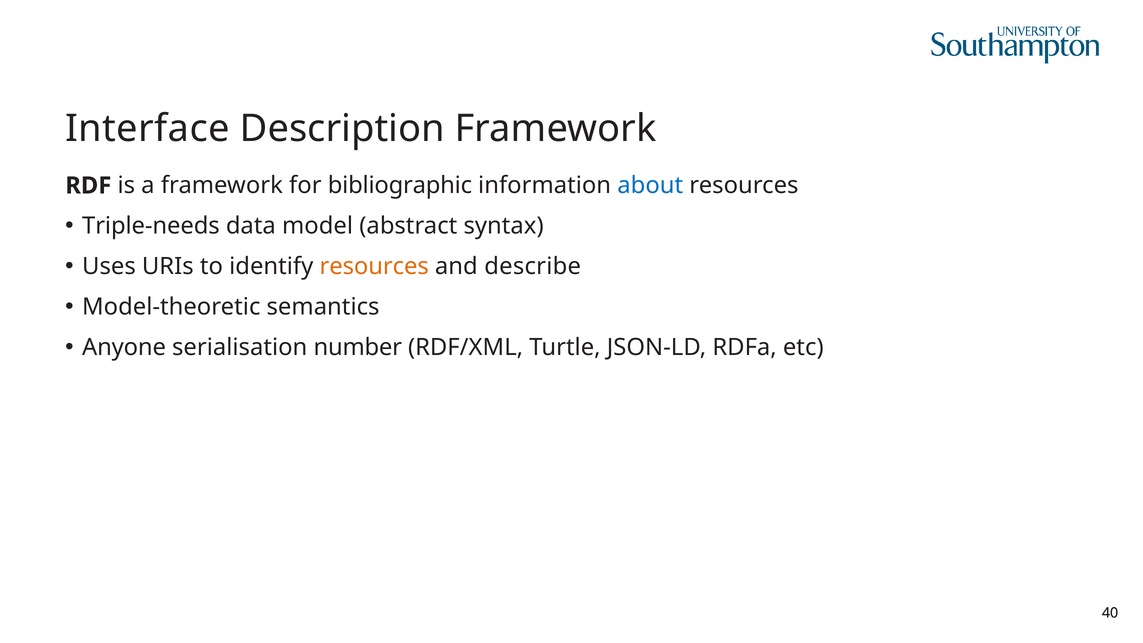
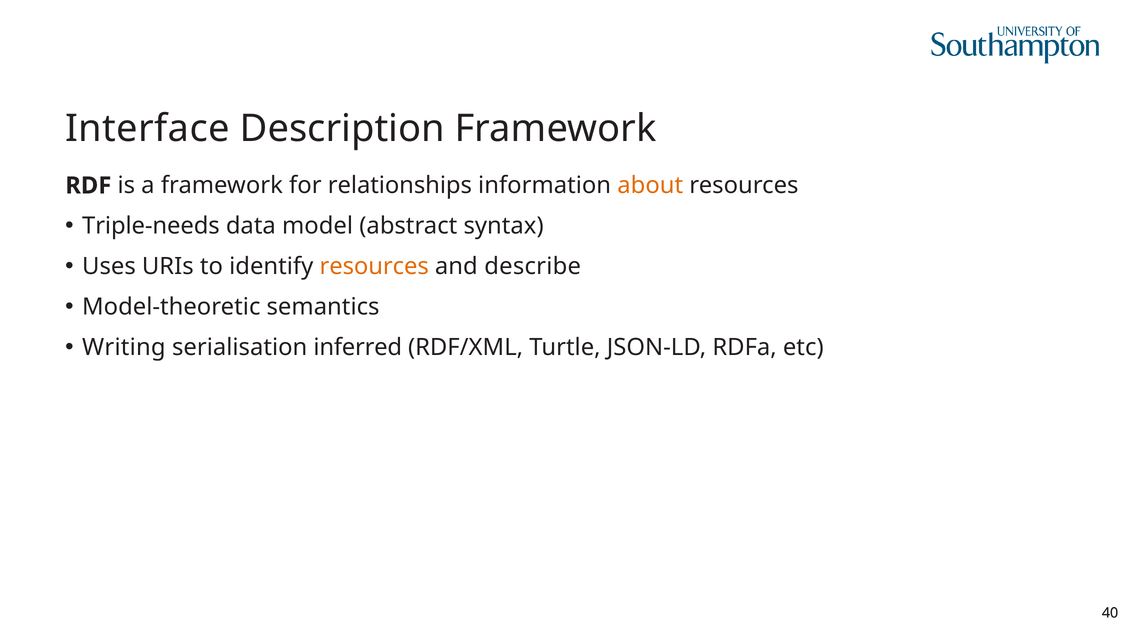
bibliographic: bibliographic -> relationships (400, 186)
about colour: blue -> orange (650, 186)
Anyone: Anyone -> Writing (124, 348)
number: number -> inferred (358, 348)
